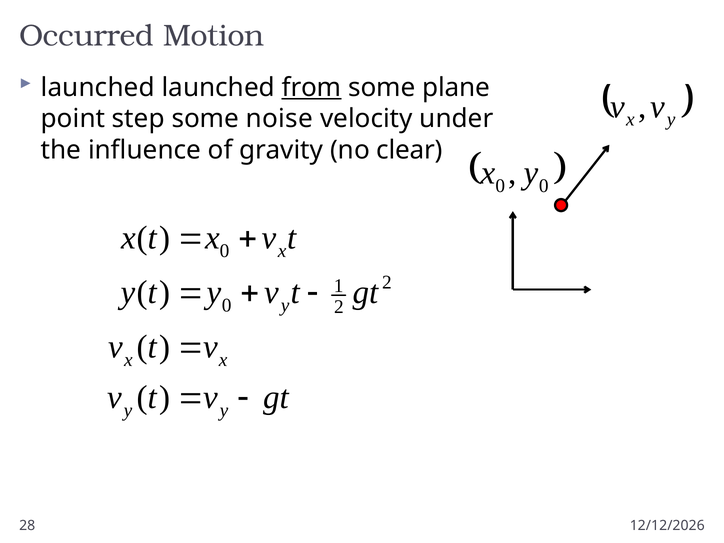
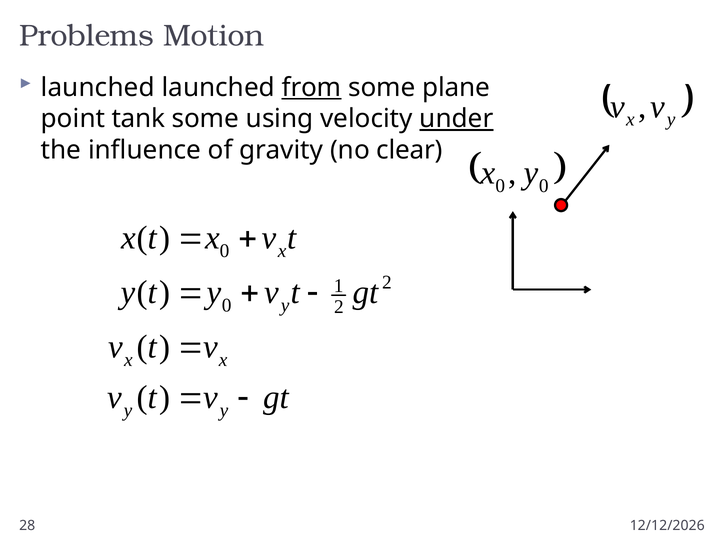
Occurred: Occurred -> Problems (86, 36)
step: step -> tank (138, 119)
noise: noise -> using (280, 119)
under underline: none -> present (456, 119)
